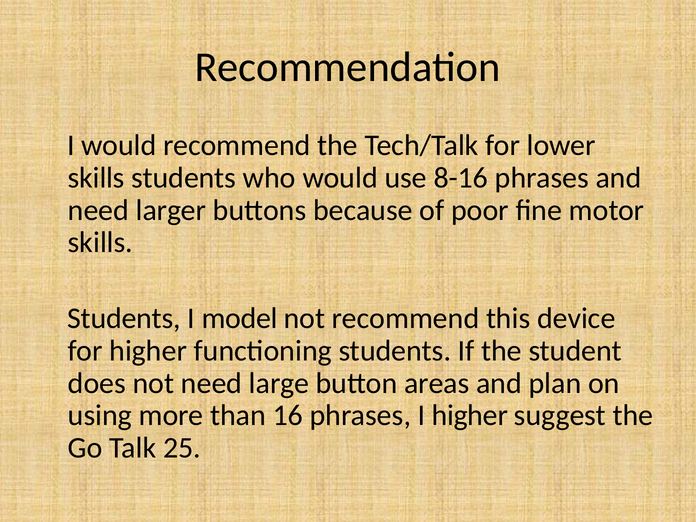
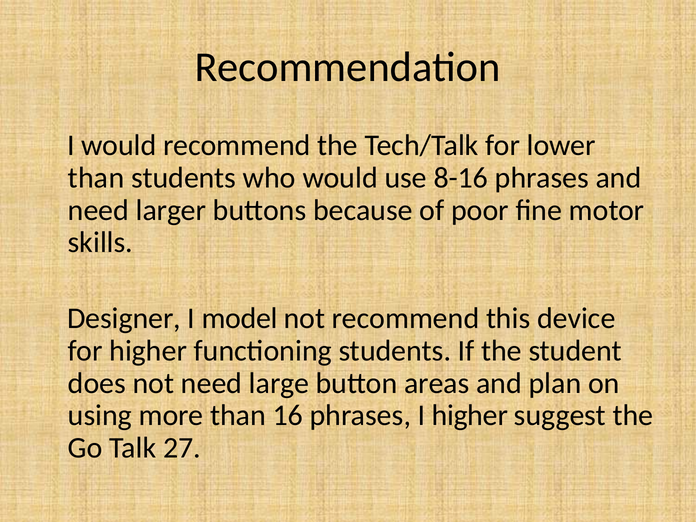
skills: skills -> than (96, 178)
Students: Students -> Designer (124, 318)
25: 25 -> 27 (182, 448)
